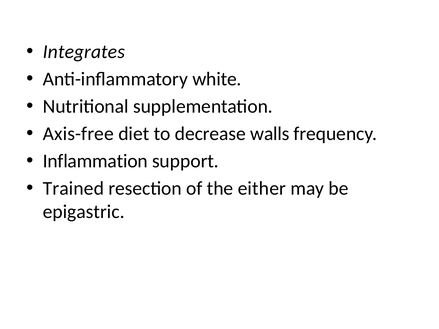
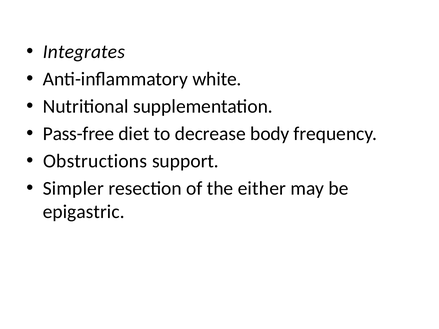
Axis-free: Axis-free -> Pass-free (78, 134)
walls: walls -> body (270, 134)
Inflammation: Inflammation -> Obstructions (95, 161)
Trained: Trained -> Simpler (73, 188)
